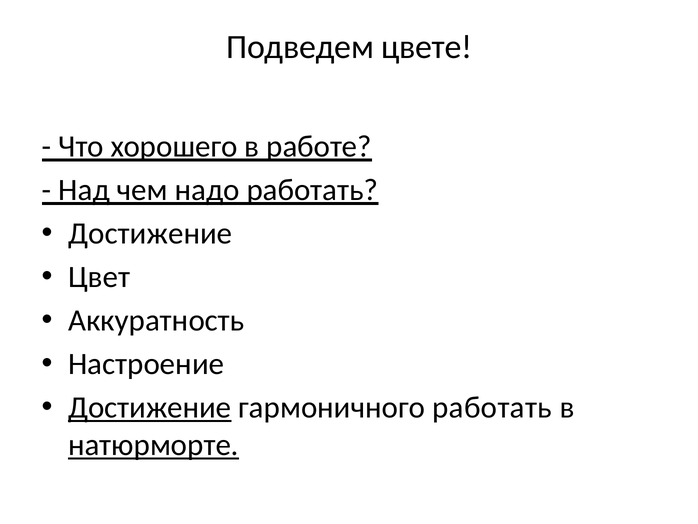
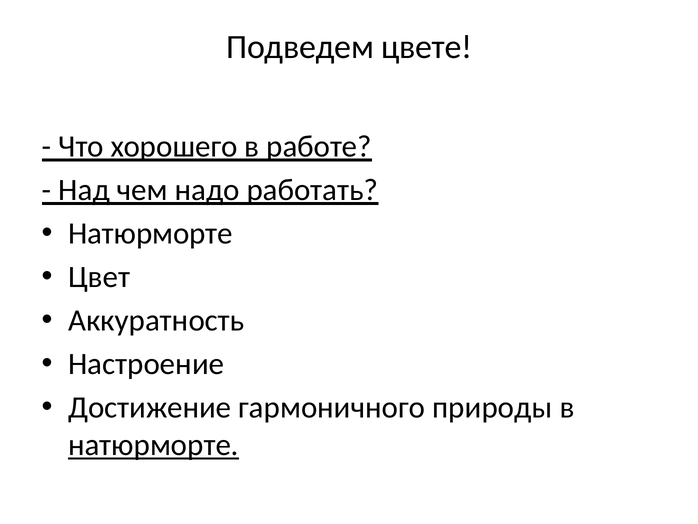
Достижение: Достижение -> Натюрморте (150, 233)
Достижение underline: present -> none (150, 407)
гармоничного работать: работать -> природы (492, 407)
